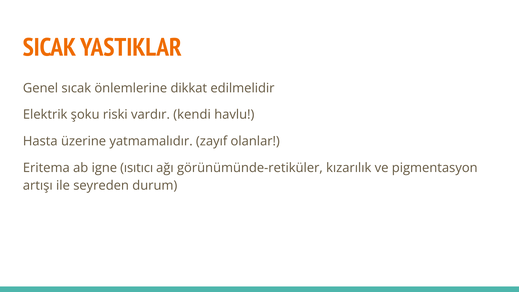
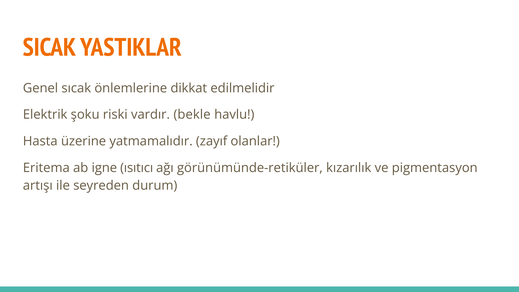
kendi: kendi -> bekle (192, 115)
